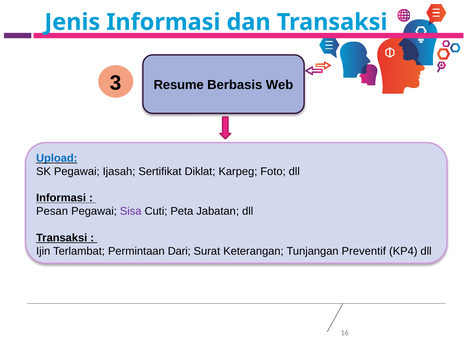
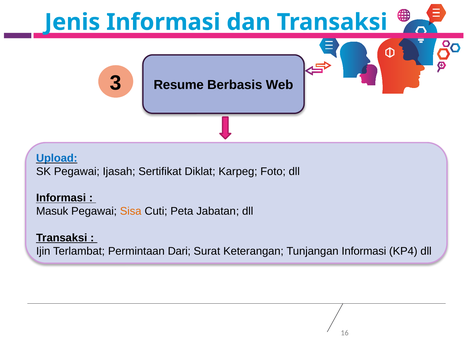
Pesan: Pesan -> Masuk (52, 212)
Sisa colour: purple -> orange (131, 212)
Tunjangan Preventif: Preventif -> Informasi (364, 252)
